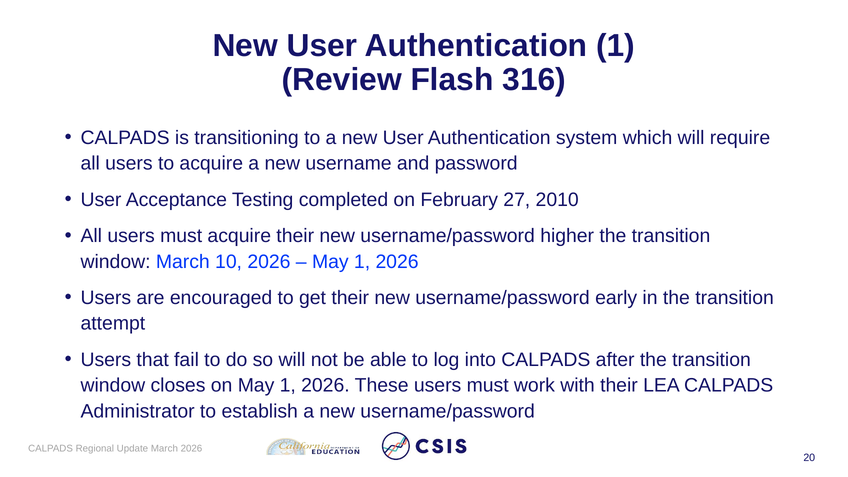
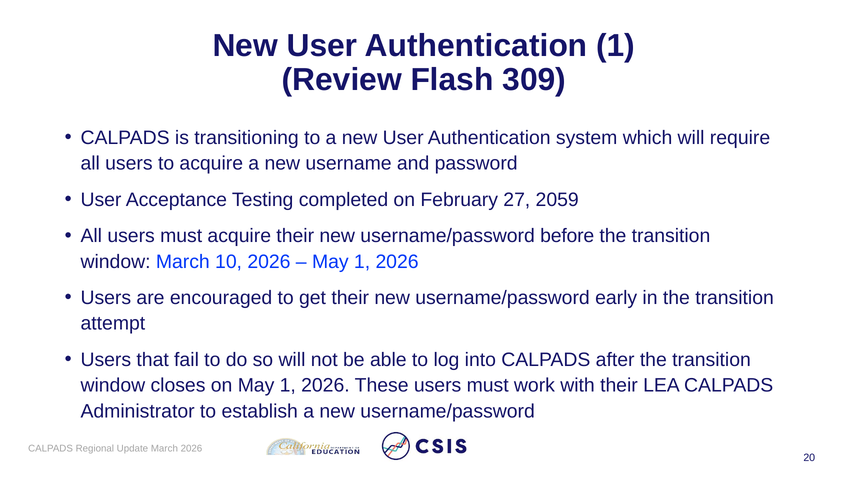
316: 316 -> 309 (534, 80)
2010: 2010 -> 2059 (557, 200)
higher: higher -> before (567, 236)
